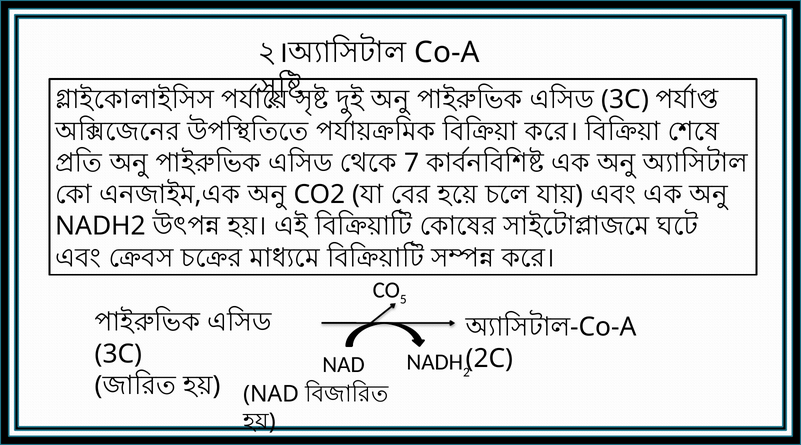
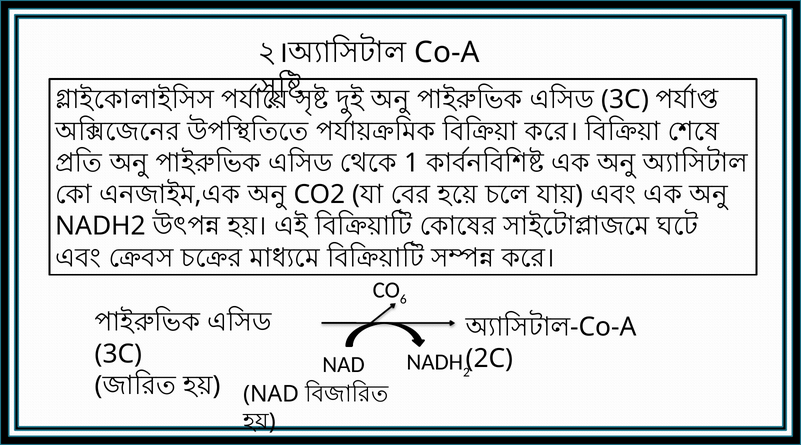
7: 7 -> 1 (412, 163)
5: 5 -> 6 (403, 299)
